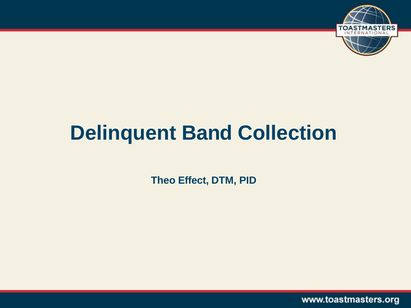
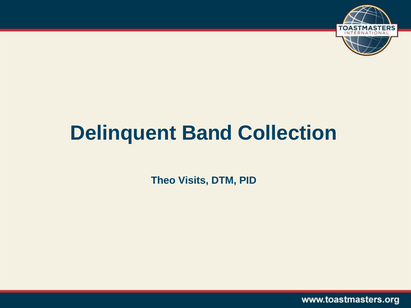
Effect: Effect -> Visits (193, 181)
